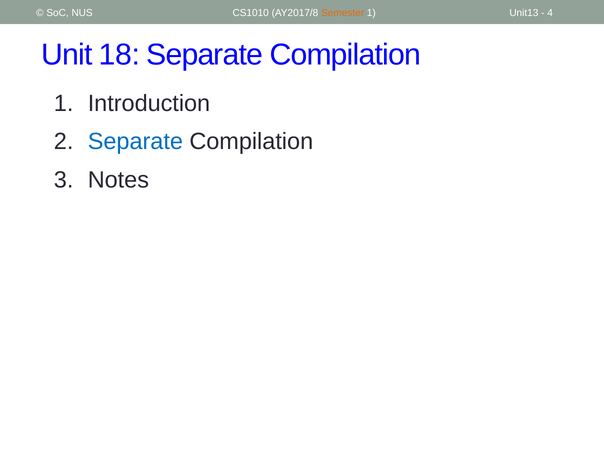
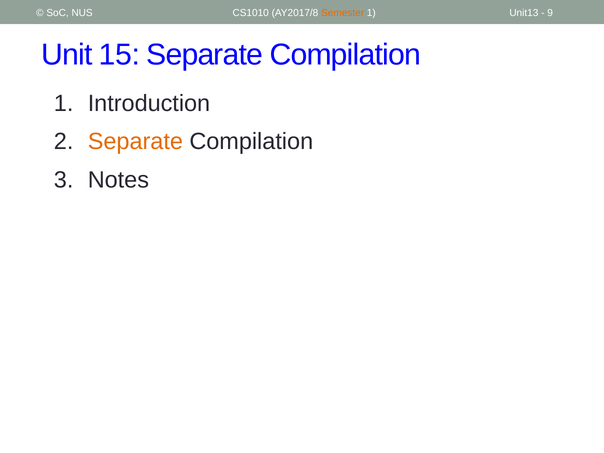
4: 4 -> 9 (550, 13)
18: 18 -> 15 (119, 55)
Separate colour: blue -> orange (135, 142)
